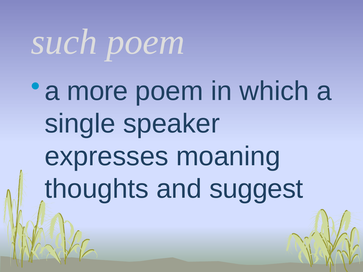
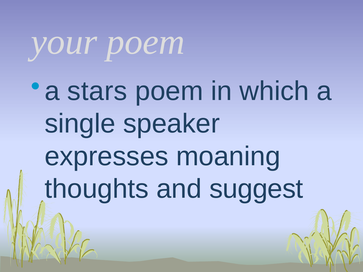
such: such -> your (64, 42)
more: more -> stars (97, 91)
